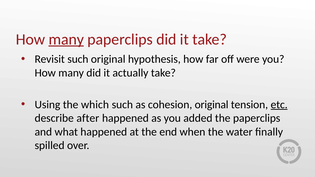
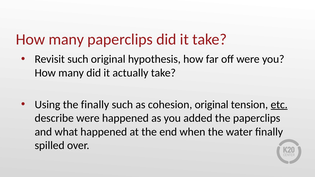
many underline: present -> none (66, 39)
the which: which -> finally (95, 105)
describe after: after -> were (88, 118)
